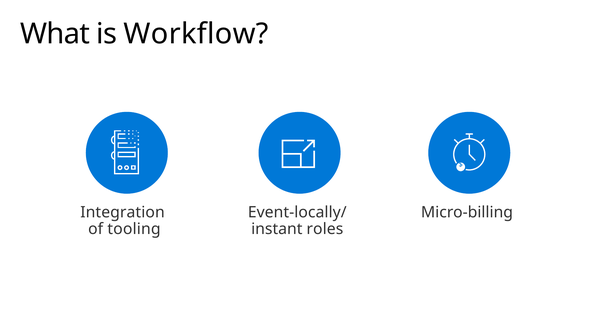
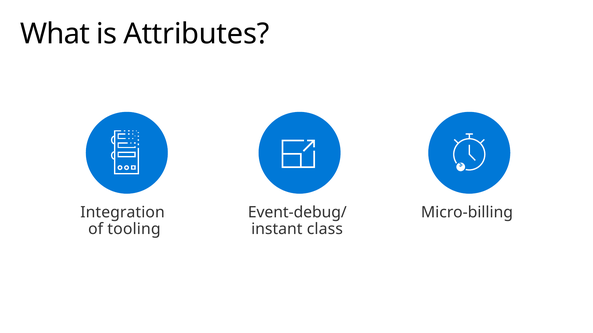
Workflow: Workflow -> Attributes (196, 34)
Event-locally/: Event-locally/ -> Event-debug/ (297, 212)
roles: roles -> class (325, 229)
